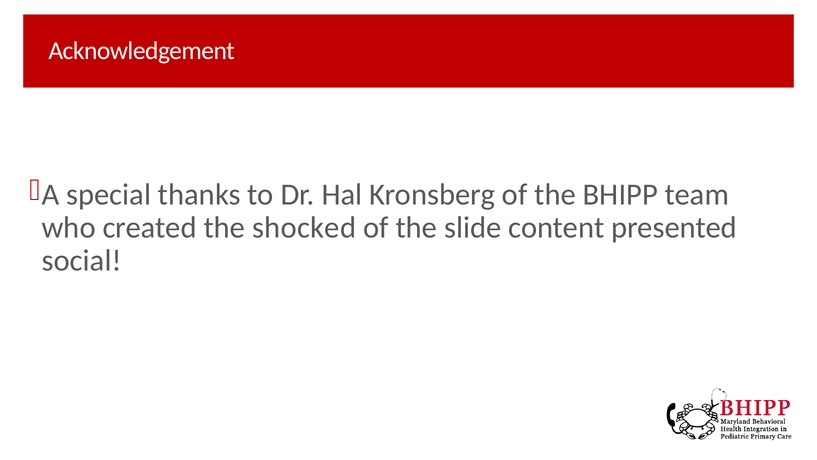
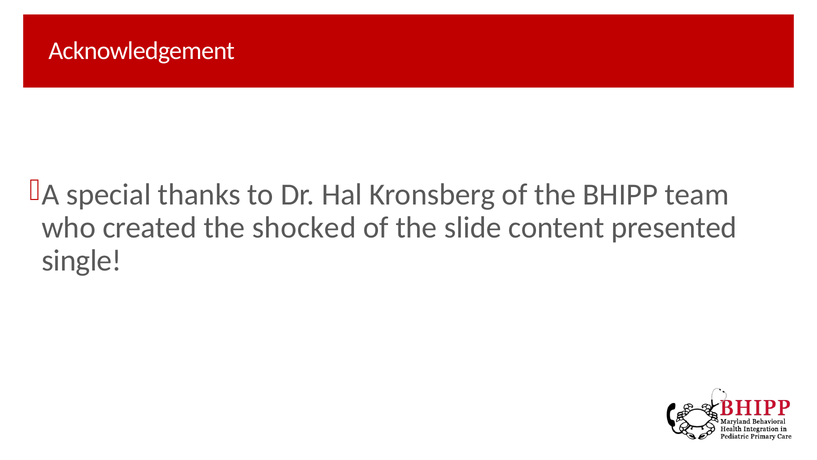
social: social -> single (82, 261)
